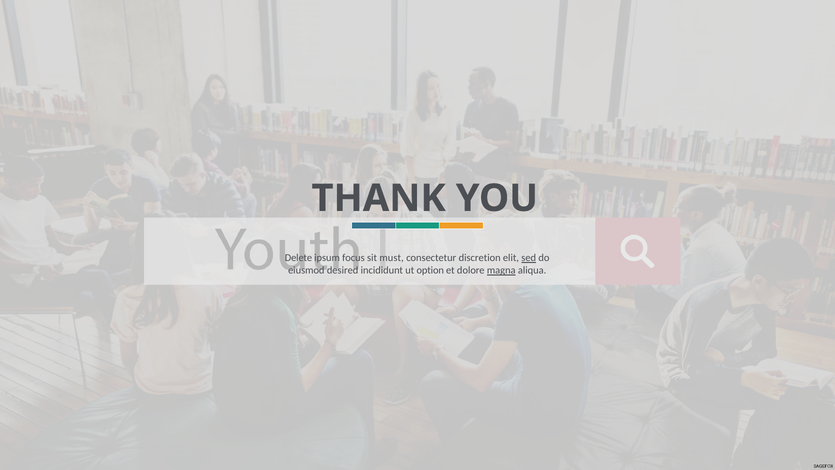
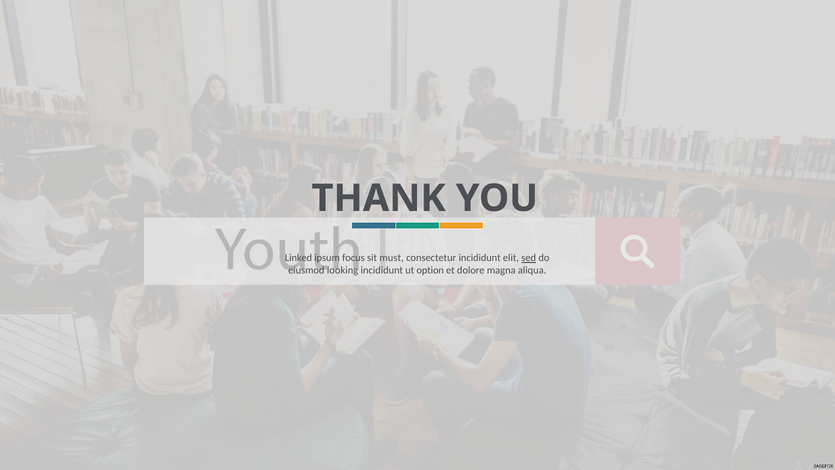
Delete: Delete -> Linked (299, 258)
consectetur discretion: discretion -> incididunt (480, 258)
desired: desired -> looking (343, 270)
magna underline: present -> none (501, 270)
